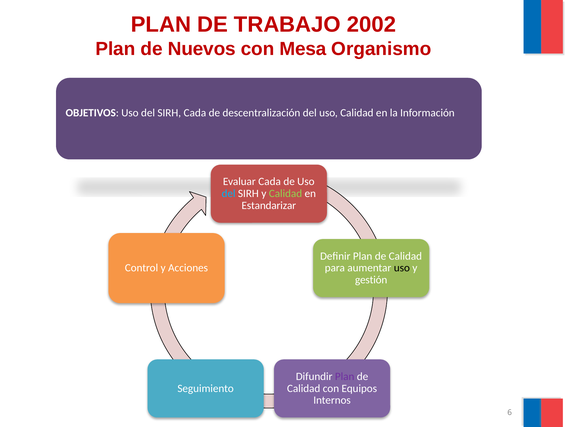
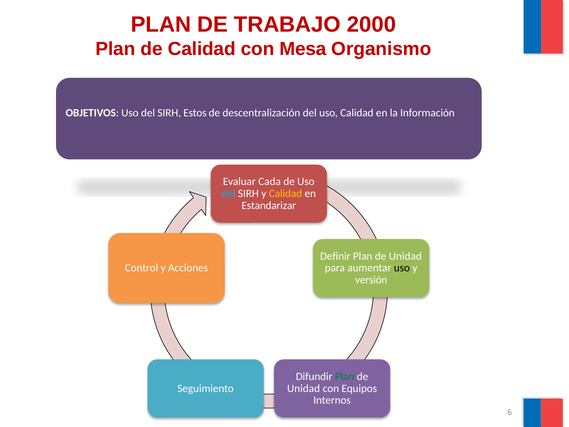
2002: 2002 -> 2000 (371, 24)
de Nuevos: Nuevos -> Calidad (202, 49)
SIRH Cada: Cada -> Estos (195, 113)
Calidad colour: light green -> yellow (285, 194)
Calidad: Calidad -> Unidad (405, 256)
gestión: gestión -> versión (371, 280)
Plan colour: purple -> green (345, 376)
Calidad: Calidad -> Unidad (304, 388)
